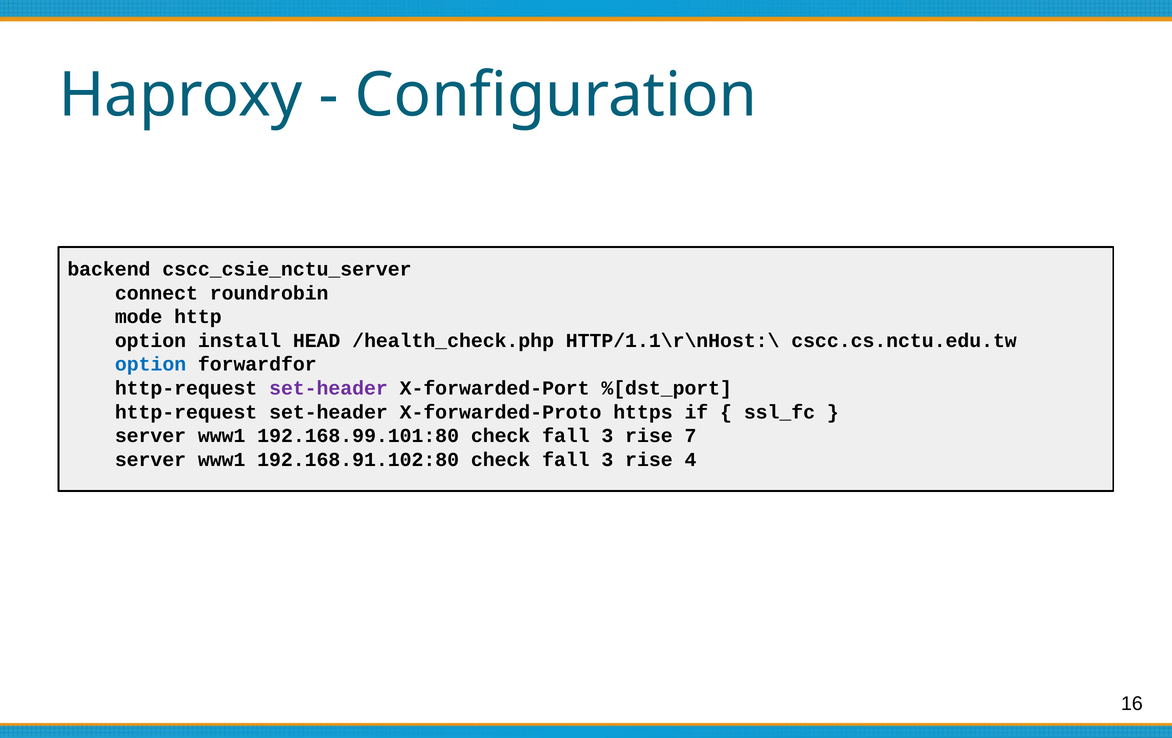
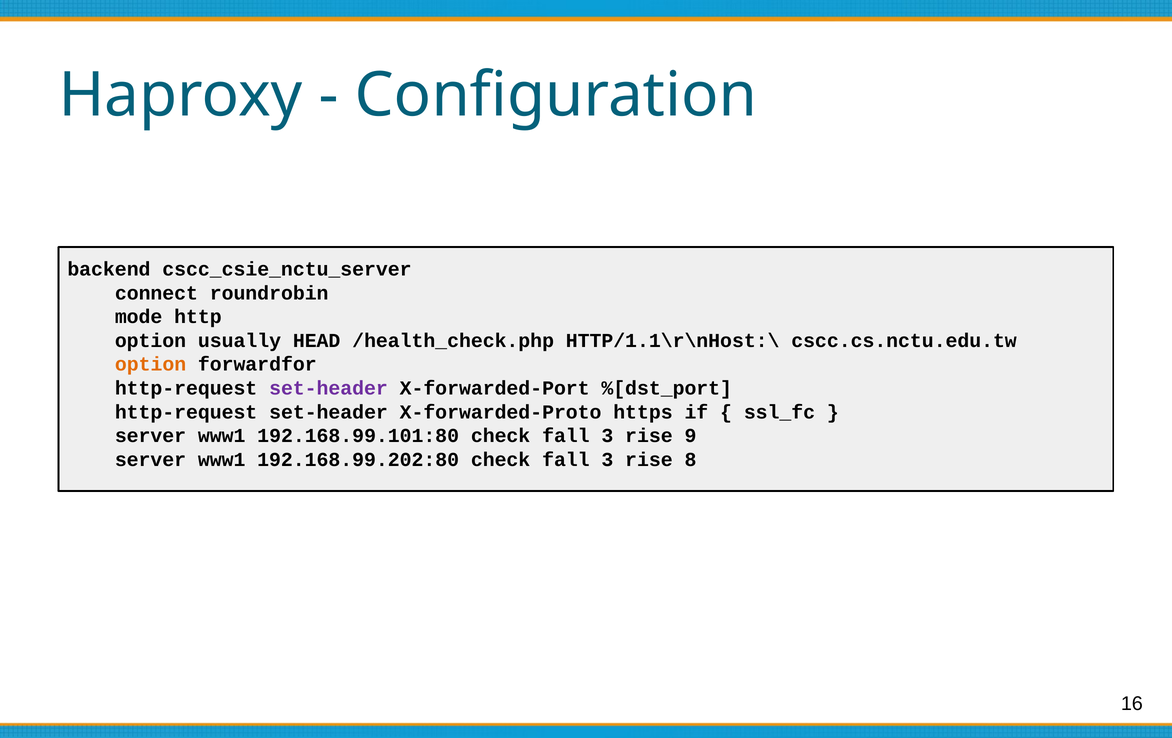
install: install -> usually (239, 341)
option colour: blue -> orange (151, 365)
7: 7 -> 9 (691, 436)
192.168.91.102:80: 192.168.91.102:80 -> 192.168.99.202:80 (358, 460)
4: 4 -> 8 (691, 460)
